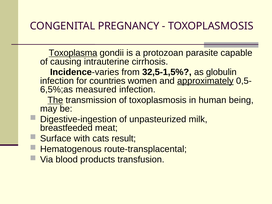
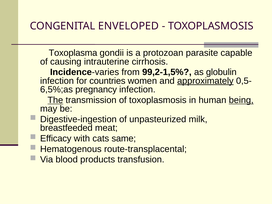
PREGNANCY: PREGNANCY -> ENVELOPED (128, 26)
Toxoplasma underline: present -> none (73, 53)
32,5-1,5%: 32,5-1,5% -> 99,2-1,5% (167, 72)
measured: measured -> pregnancy (96, 90)
being underline: none -> present (241, 100)
Surface: Surface -> Efficacy (56, 139)
result: result -> same (124, 139)
